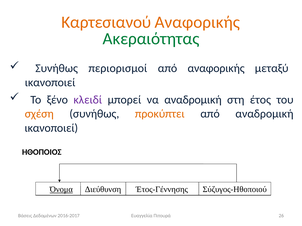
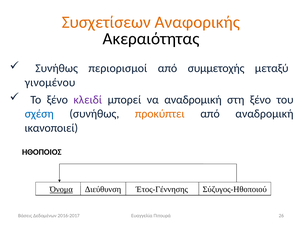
Καρτεσιανού: Καρτεσιανού -> Συσχετίσεων (106, 22)
Ακεραιότητας colour: green -> black (151, 39)
από αναφορικής: αναφορικής -> συμμετοχής (216, 68)
ικανοποιεί: ικανοποιεί -> γινομένου (50, 83)
στη έτος: έτος -> ξένο (260, 100)
σχέση colour: orange -> blue (39, 114)
